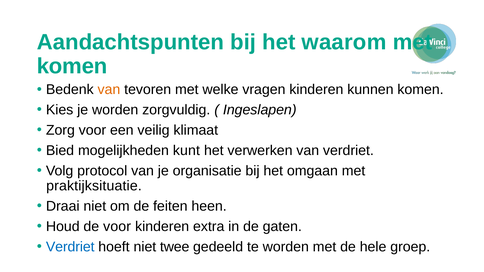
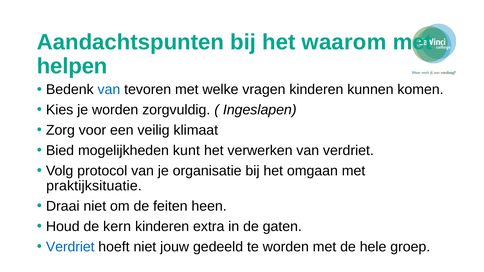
komen: komen -> helpen (72, 66)
van colour: orange -> blue (109, 90)
de voor: voor -> kern (117, 227)
twee: twee -> jouw (175, 247)
